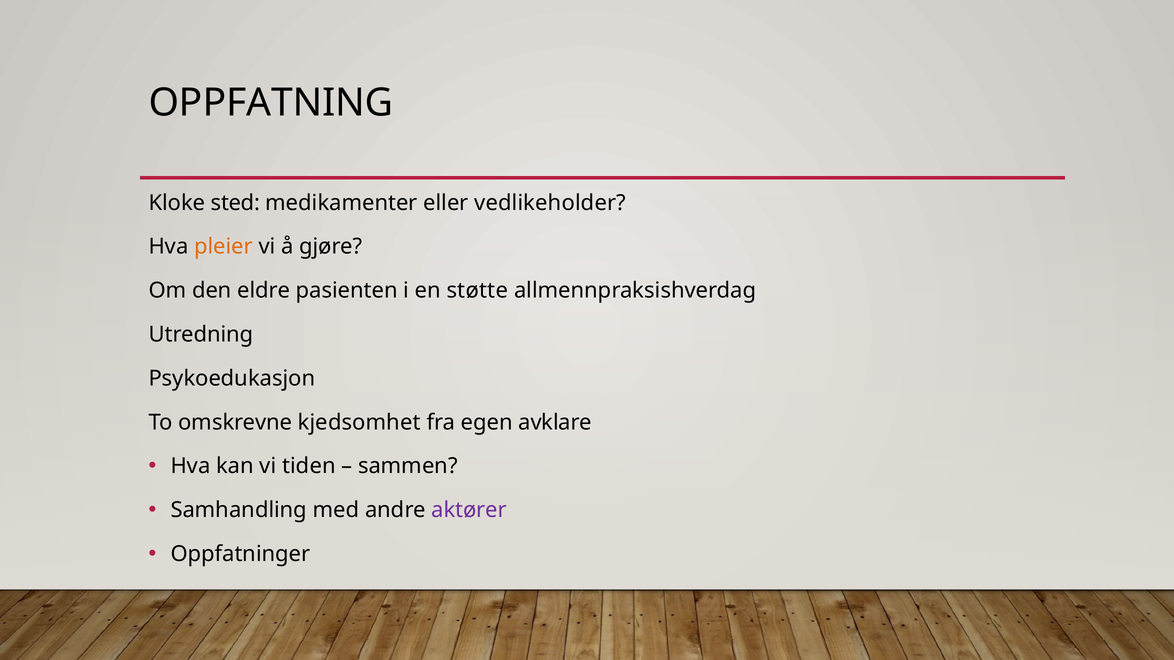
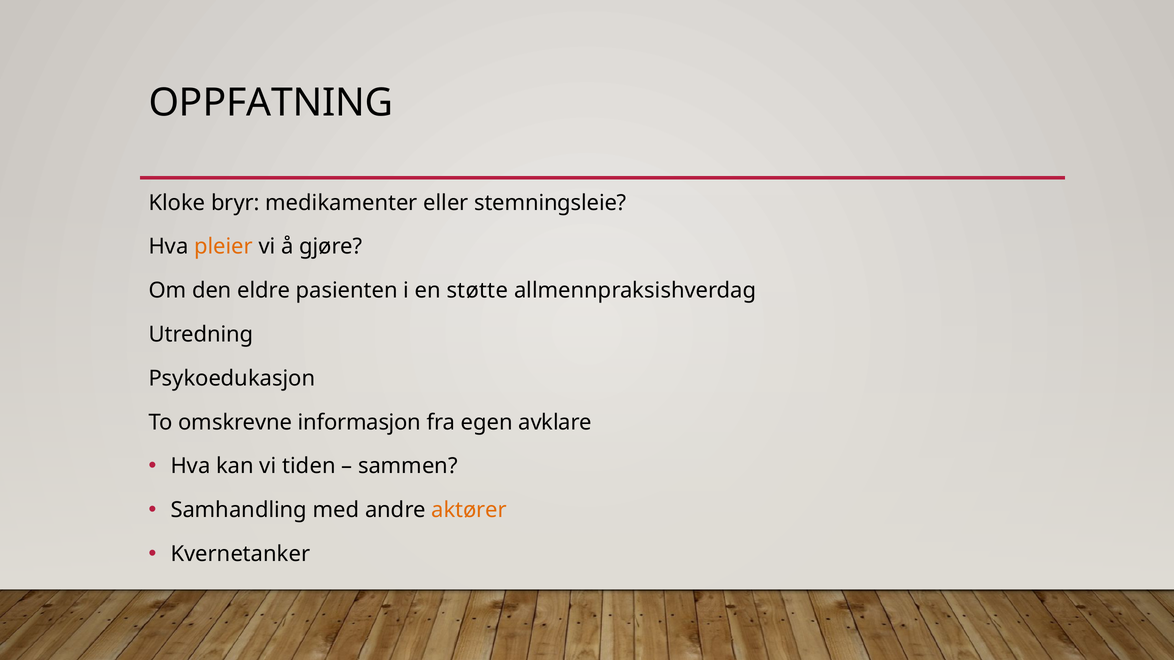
sted: sted -> bryr (235, 203)
vedlikeholder: vedlikeholder -> stemningsleie (550, 203)
kjedsomhet: kjedsomhet -> informasjon (359, 423)
aktører colour: purple -> orange (469, 510)
Oppfatninger: Oppfatninger -> Kvernetanker (240, 554)
